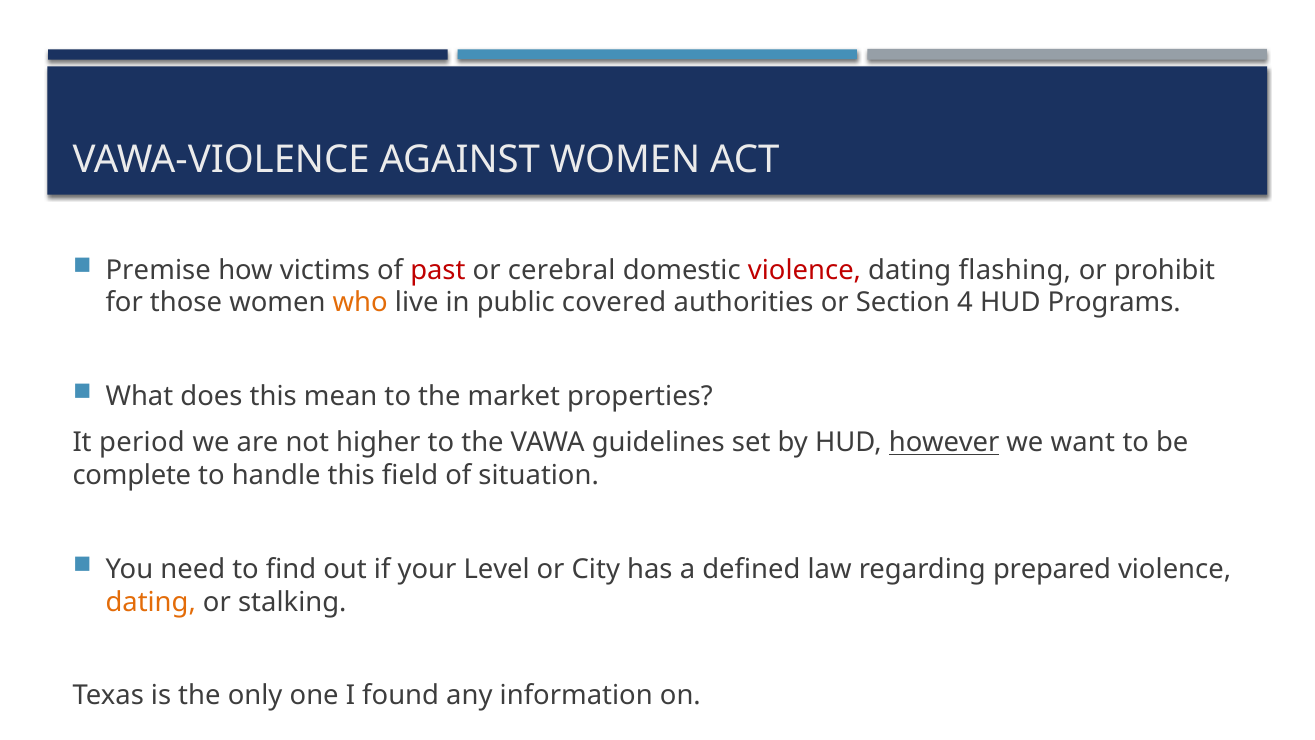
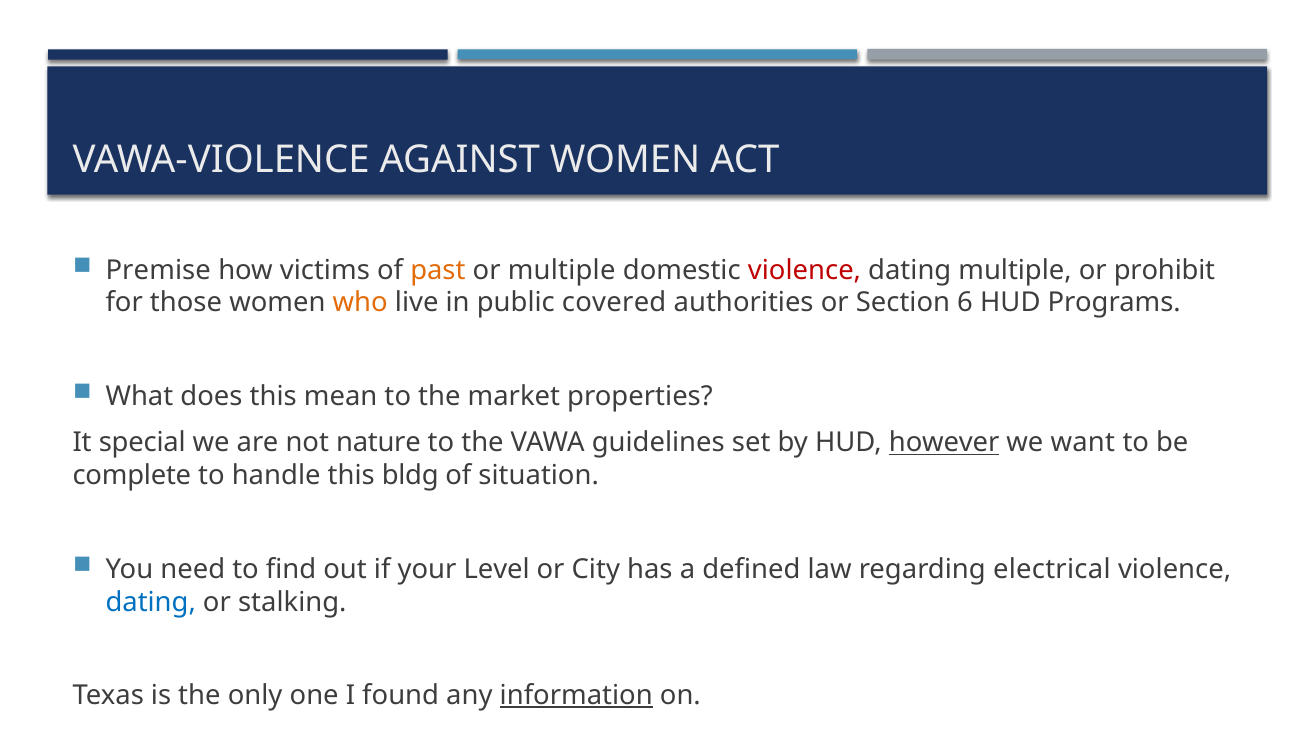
past colour: red -> orange (438, 270)
or cerebral: cerebral -> multiple (562, 270)
dating flashing: flashing -> multiple (1015, 270)
4: 4 -> 6 (965, 303)
period: period -> special (142, 443)
higher: higher -> nature (378, 443)
field: field -> bldg (410, 476)
prepared: prepared -> electrical (1052, 569)
dating colour: orange -> blue (151, 602)
information underline: none -> present (576, 695)
